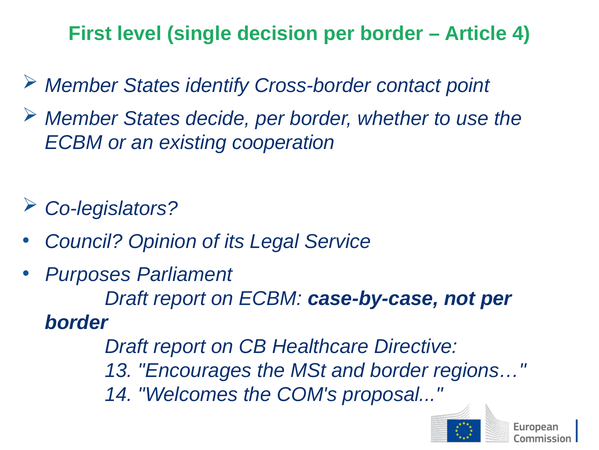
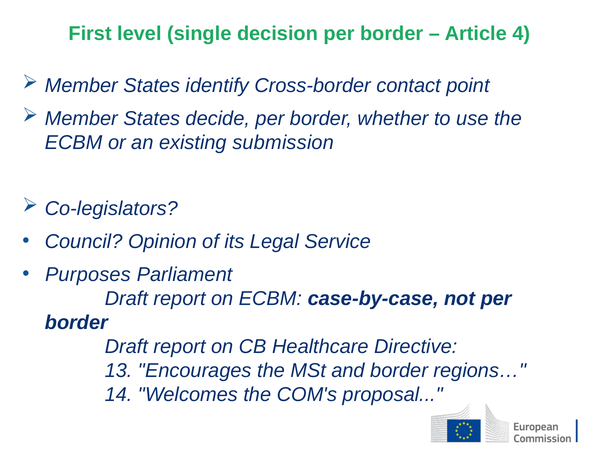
cooperation: cooperation -> submission (283, 142)
